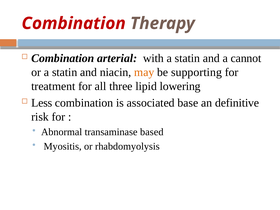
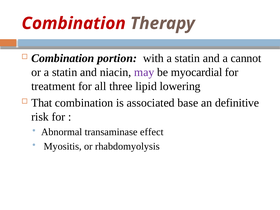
arterial: arterial -> portion (117, 58)
may colour: orange -> purple (144, 72)
supporting: supporting -> myocardial (197, 72)
Less: Less -> That (42, 103)
based: based -> effect (152, 132)
